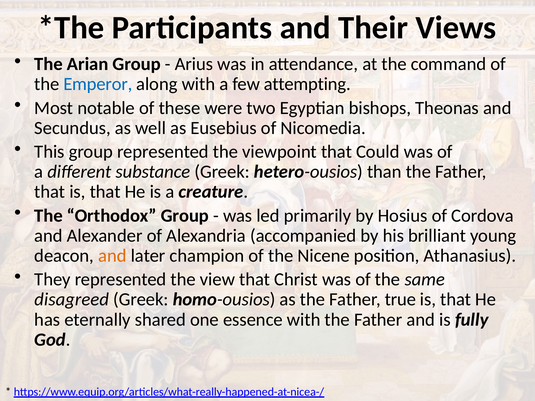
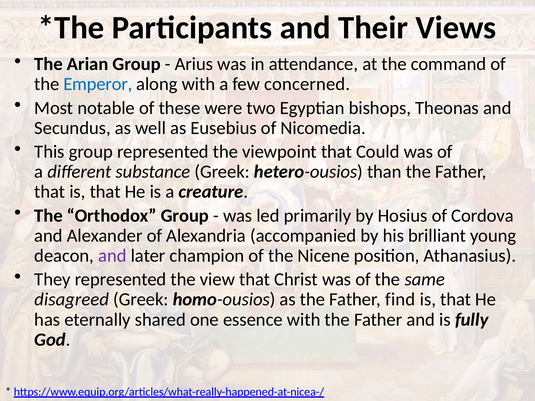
attempting: attempting -> concerned (307, 84)
and colour: orange -> purple (112, 256)
true: true -> find (400, 300)
